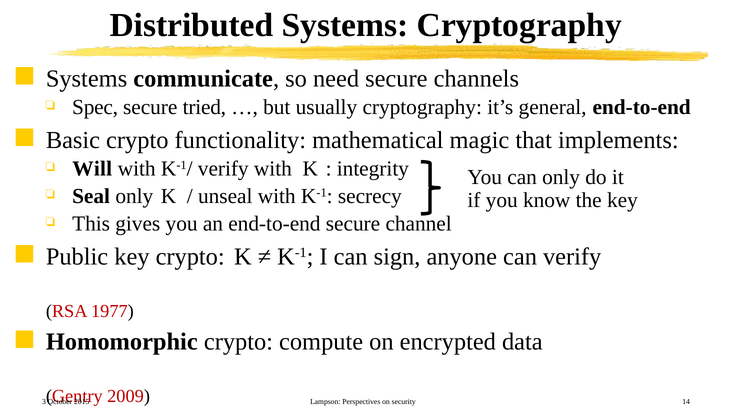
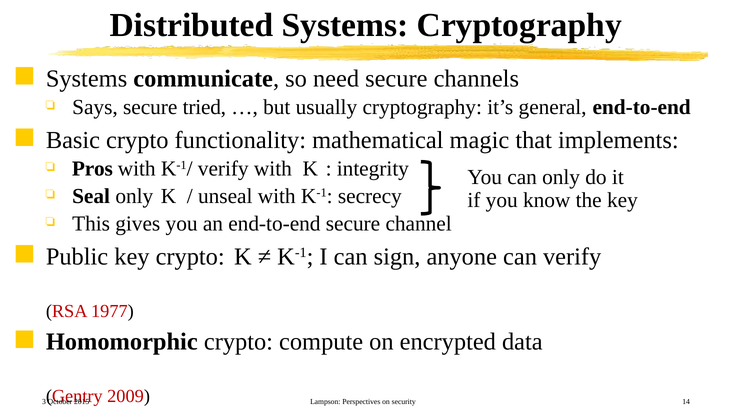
Spec: Spec -> Says (95, 107)
Will: Will -> Pros (92, 169)
